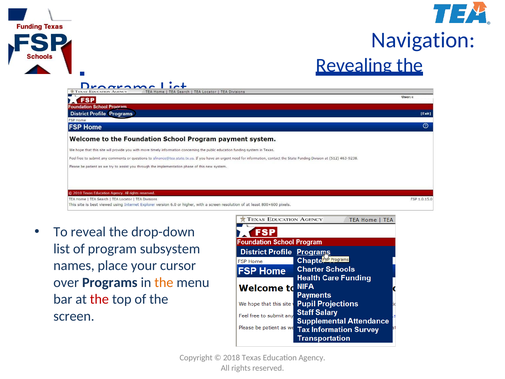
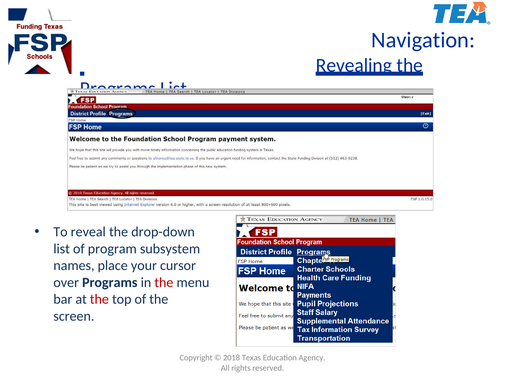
the colour: orange -> red (164, 282)
